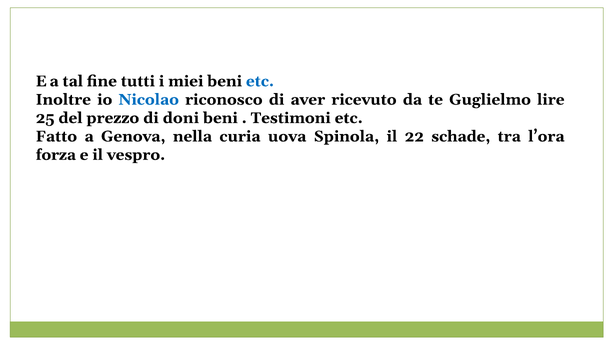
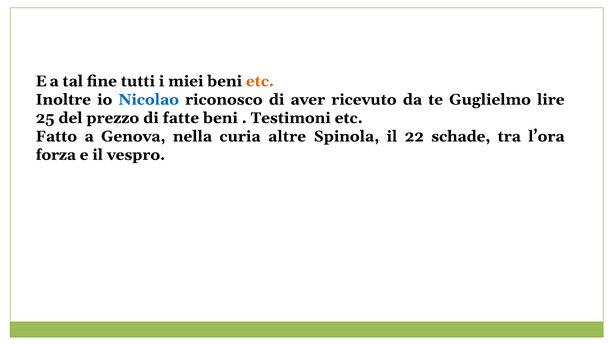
etc colour: blue -> orange (260, 81)
doni: doni -> fatte (181, 118)
uova: uova -> altre (287, 137)
